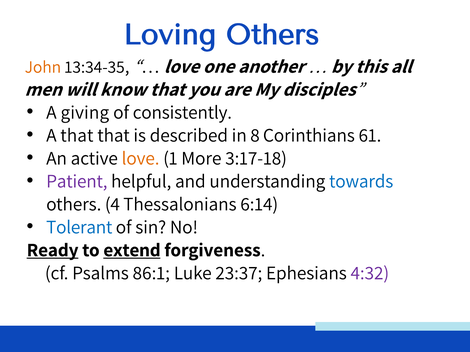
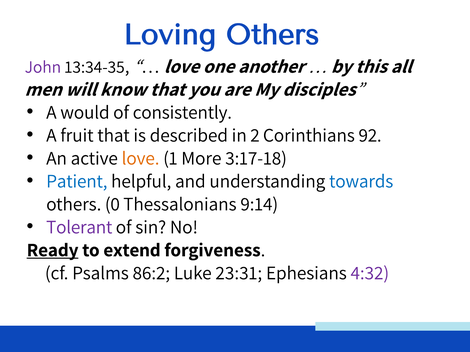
John colour: orange -> purple (43, 67)
giving: giving -> would (85, 112)
A that: that -> fruit (77, 135)
8: 8 -> 2 (255, 135)
61: 61 -> 92 (370, 135)
Patient colour: purple -> blue (77, 181)
4: 4 -> 0 (112, 204)
6:14: 6:14 -> 9:14 (259, 204)
Tolerant colour: blue -> purple (79, 227)
extend underline: present -> none (132, 250)
86:1: 86:1 -> 86:2 (151, 273)
23:37: 23:37 -> 23:31 (239, 273)
